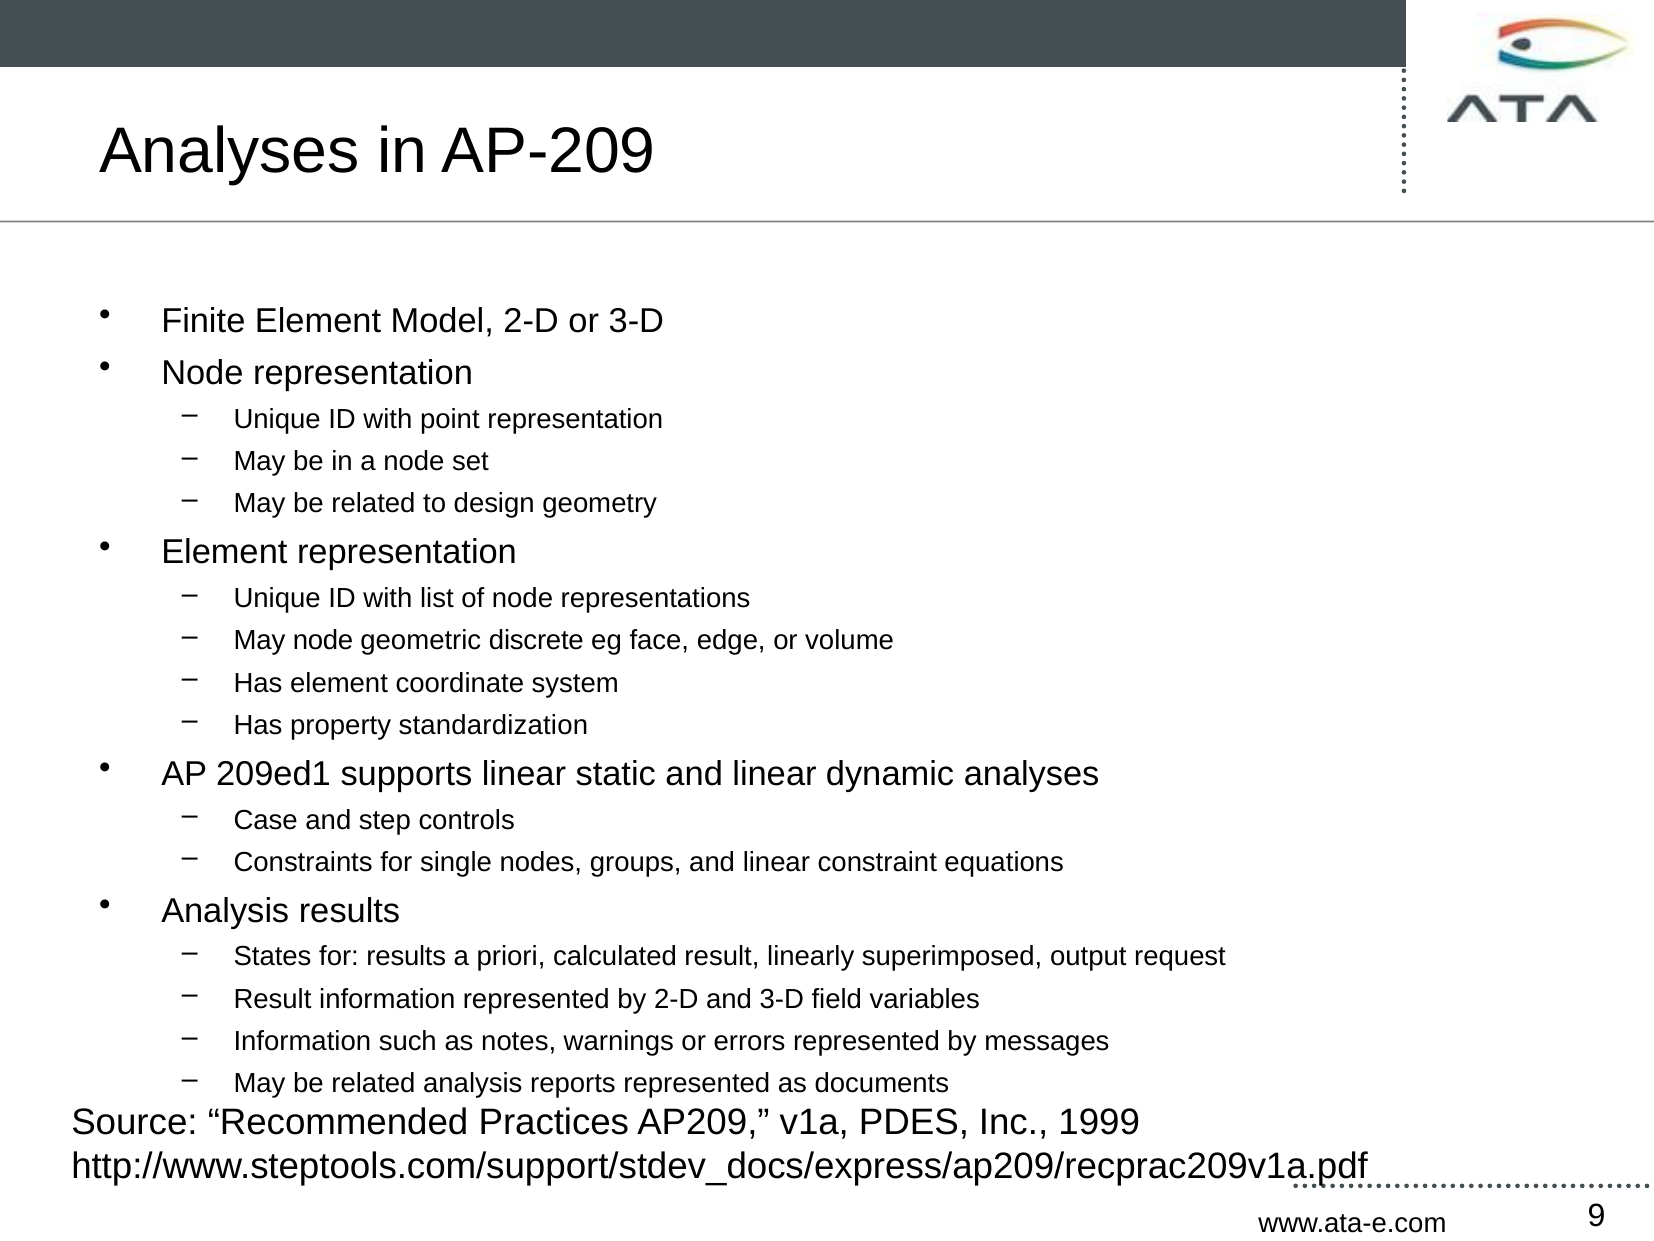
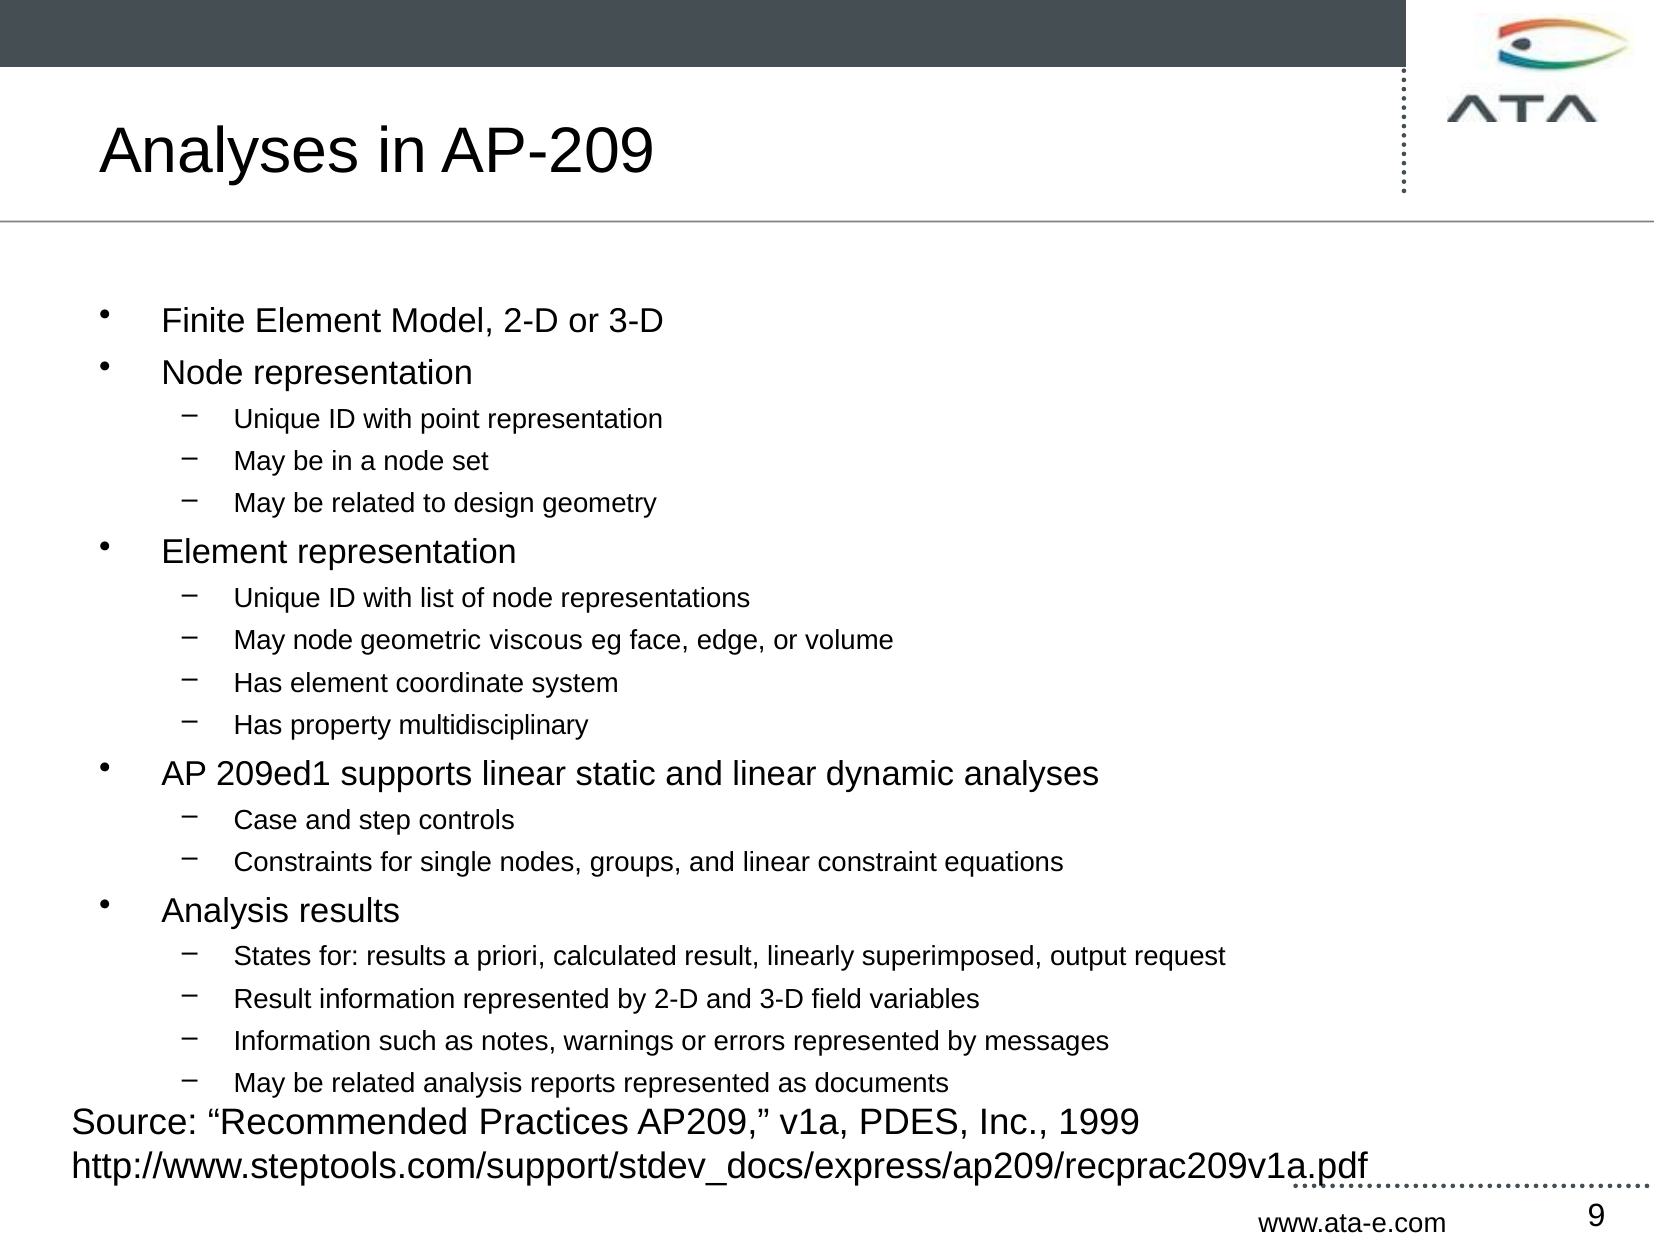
discrete: discrete -> viscous (536, 640)
standardization: standardization -> multidisciplinary (494, 725)
